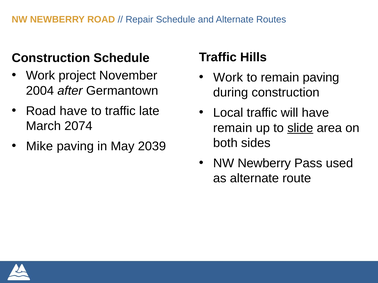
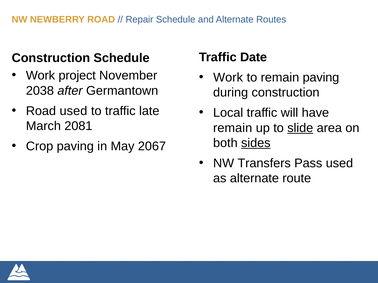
Hills: Hills -> Date (254, 57)
2004: 2004 -> 2038 (40, 91)
Road have: have -> used (73, 111)
2074: 2074 -> 2081 (78, 126)
sides underline: none -> present (256, 143)
Mike: Mike -> Crop (40, 146)
2039: 2039 -> 2067 (152, 146)
Newberry: Newberry -> Transfers (264, 163)
